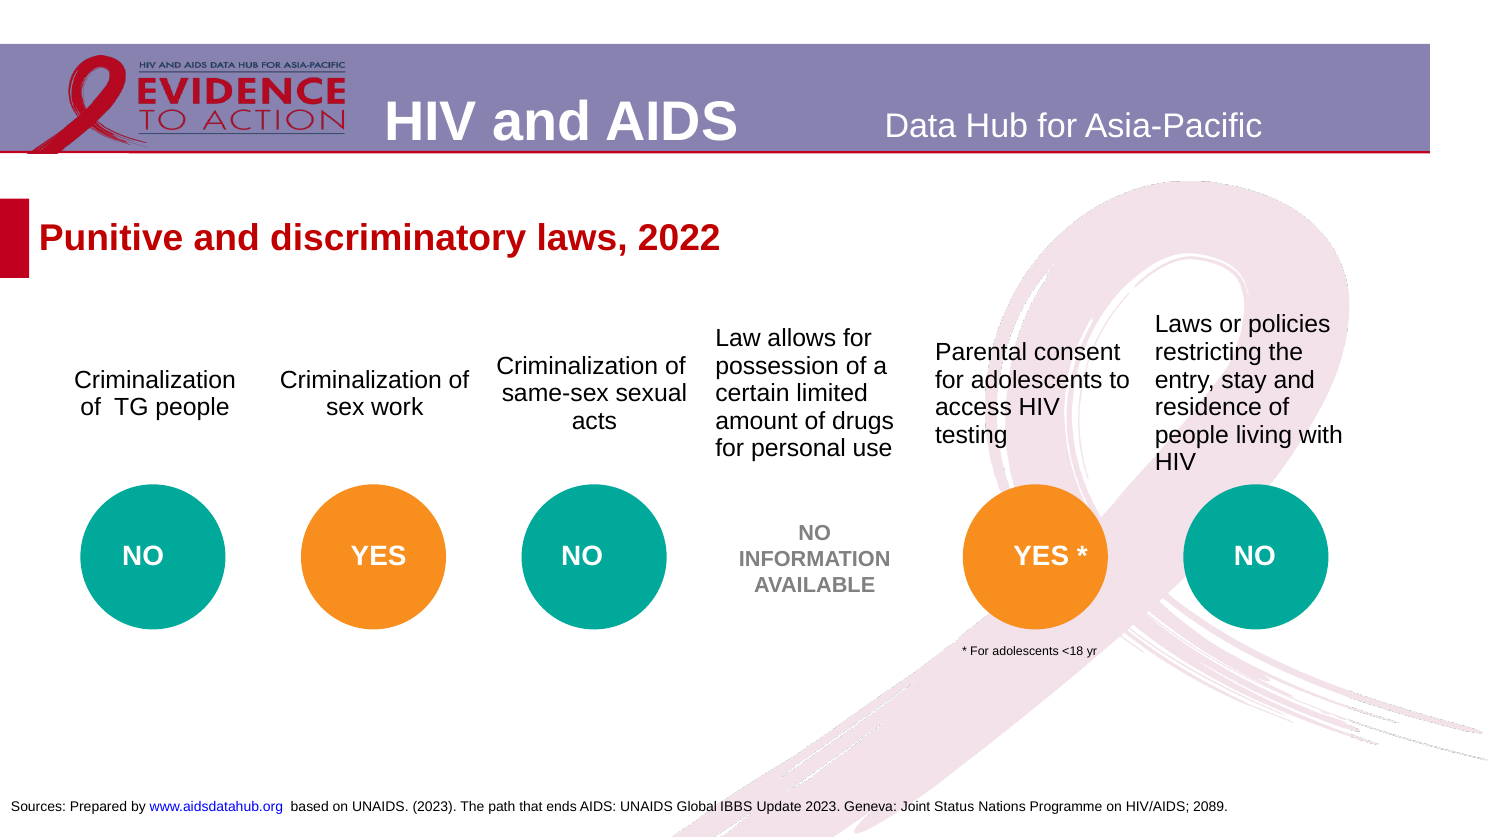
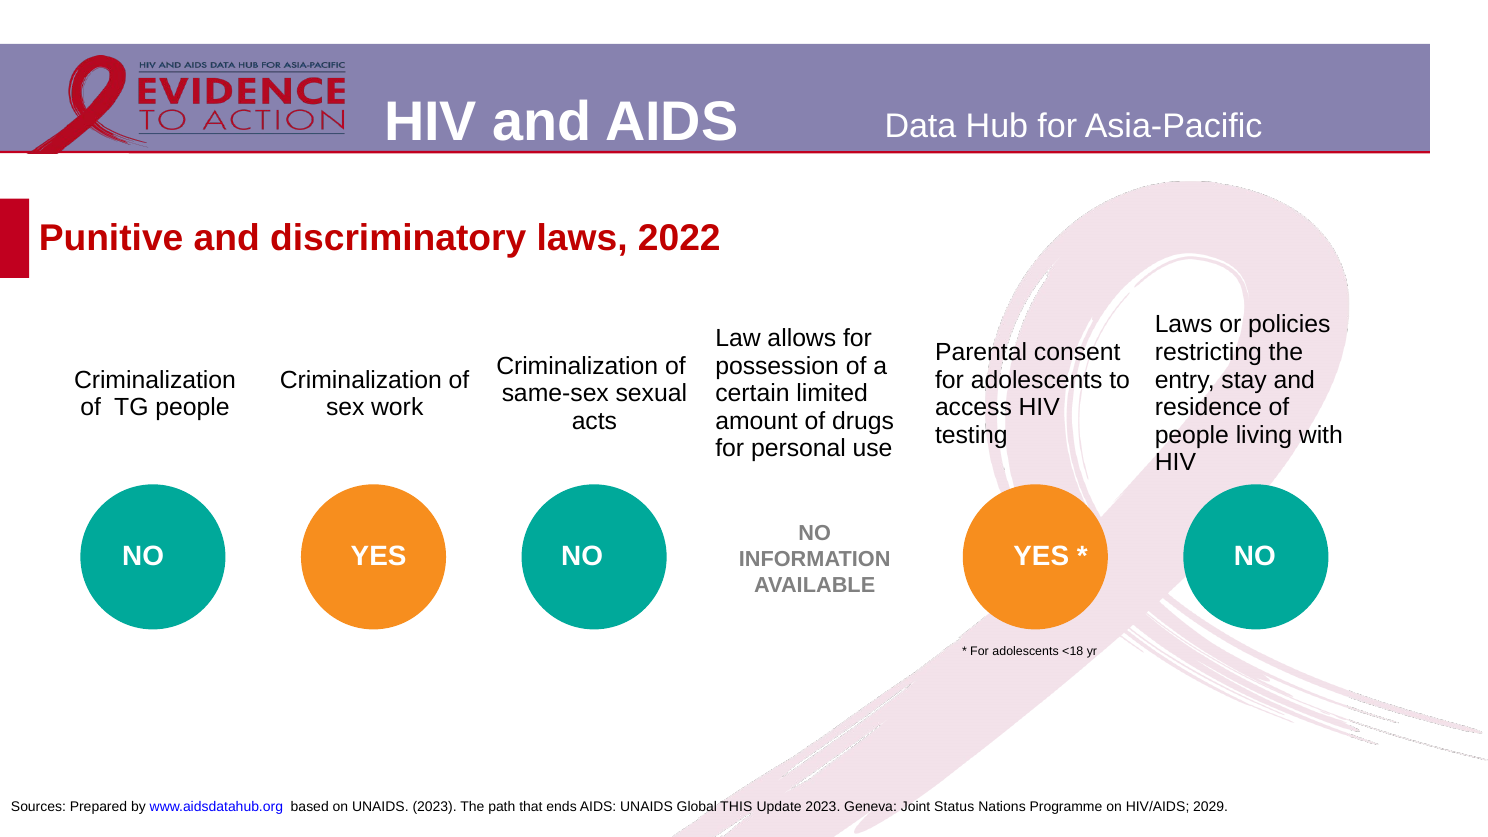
IBBS: IBBS -> THIS (736, 807)
2089: 2089 -> 2029 (1211, 807)
